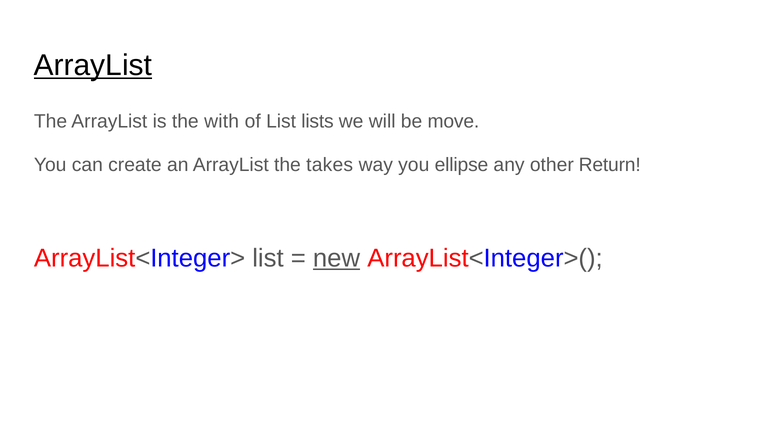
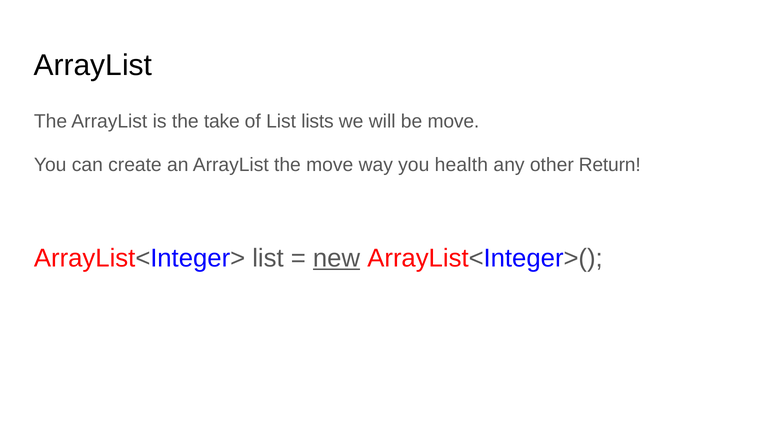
ArrayList underline: present -> none (93, 65)
with: with -> take (222, 121)
the takes: takes -> move (330, 165)
ellipse: ellipse -> health (461, 165)
